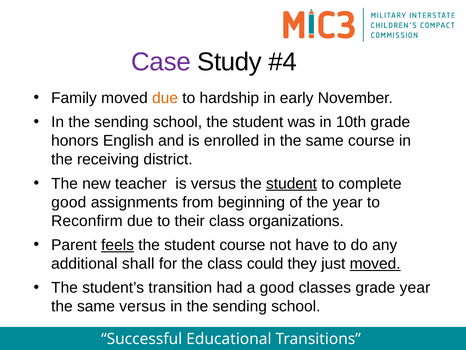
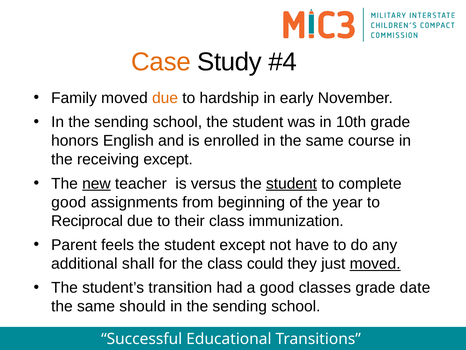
Case colour: purple -> orange (161, 62)
receiving district: district -> except (168, 159)
new underline: none -> present (96, 183)
Reconfirm: Reconfirm -> Reciprocal (87, 221)
organizations: organizations -> immunization (296, 221)
feels underline: present -> none (118, 245)
student course: course -> except (242, 245)
grade year: year -> date (415, 287)
same versus: versus -> should (143, 306)
